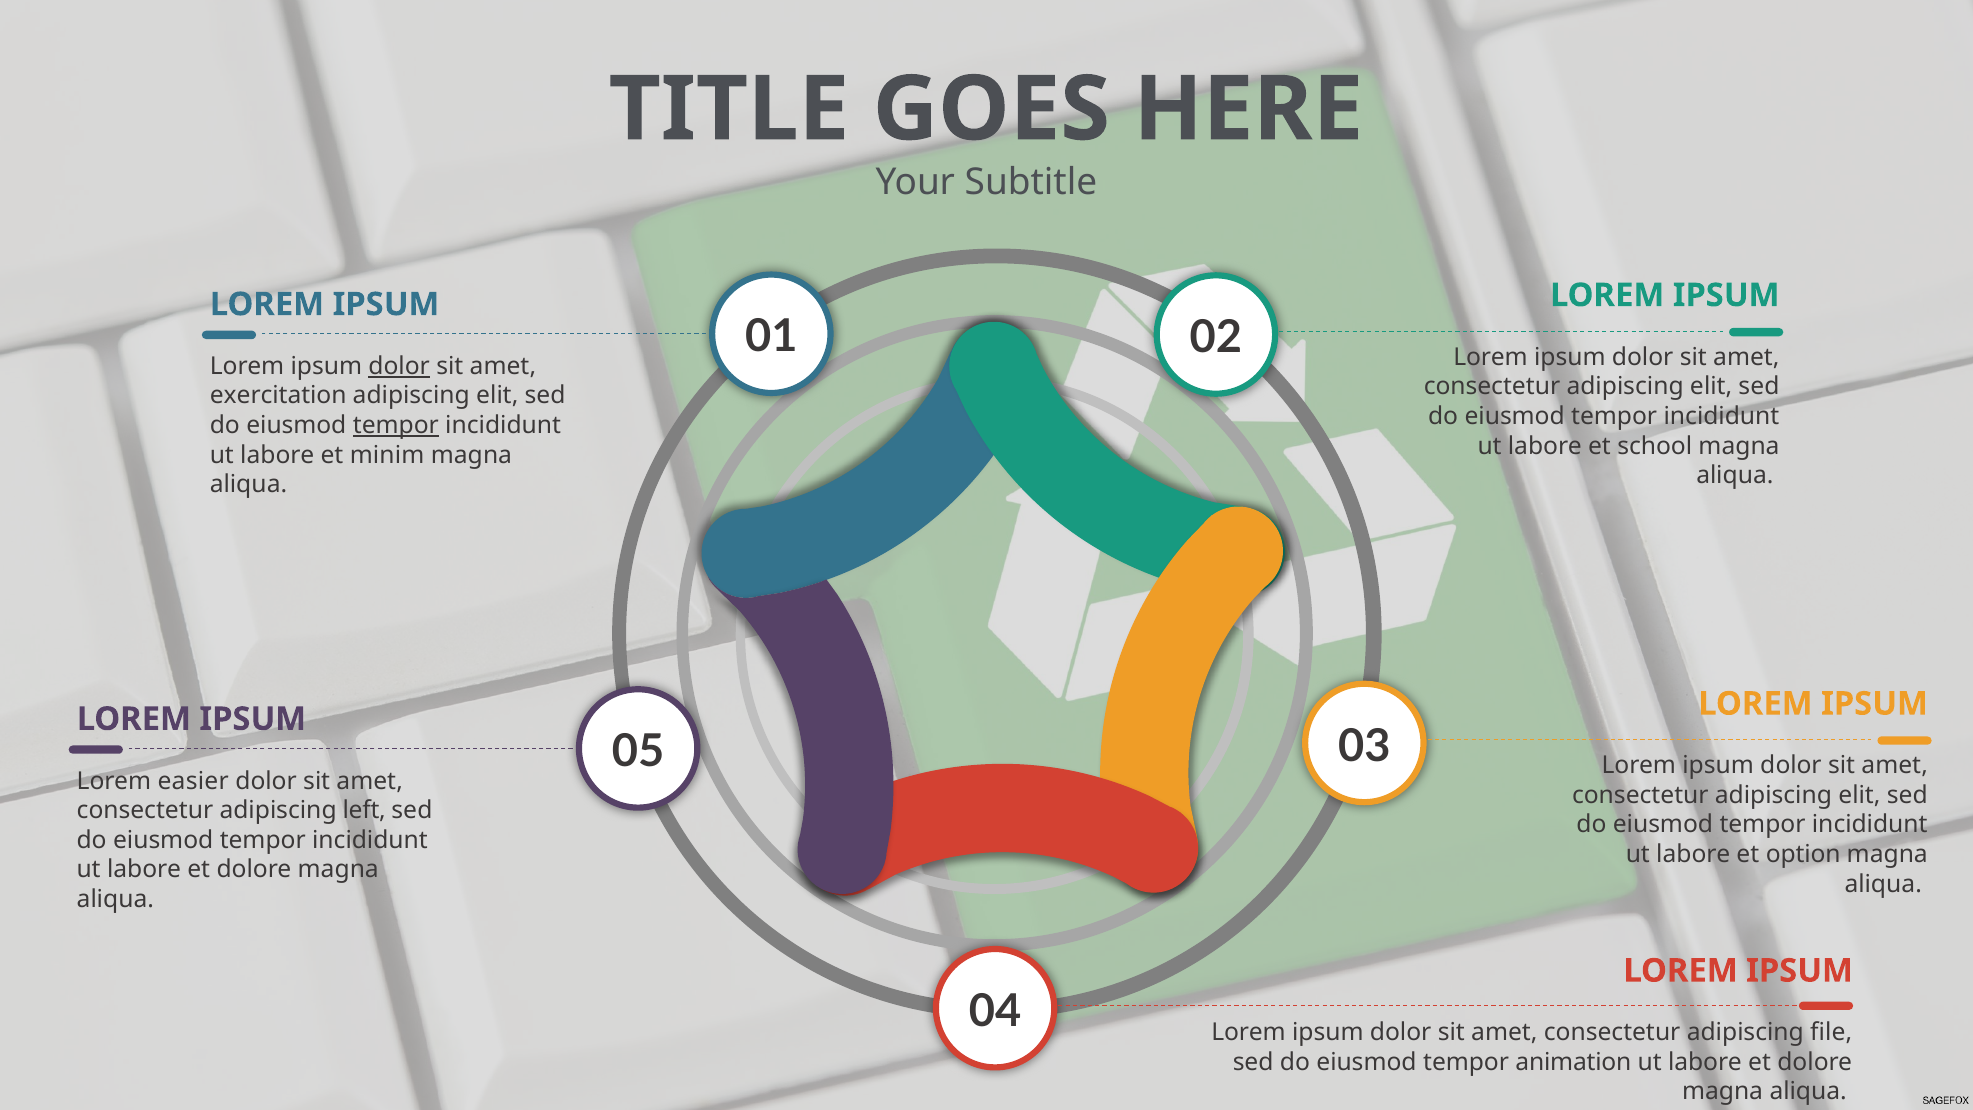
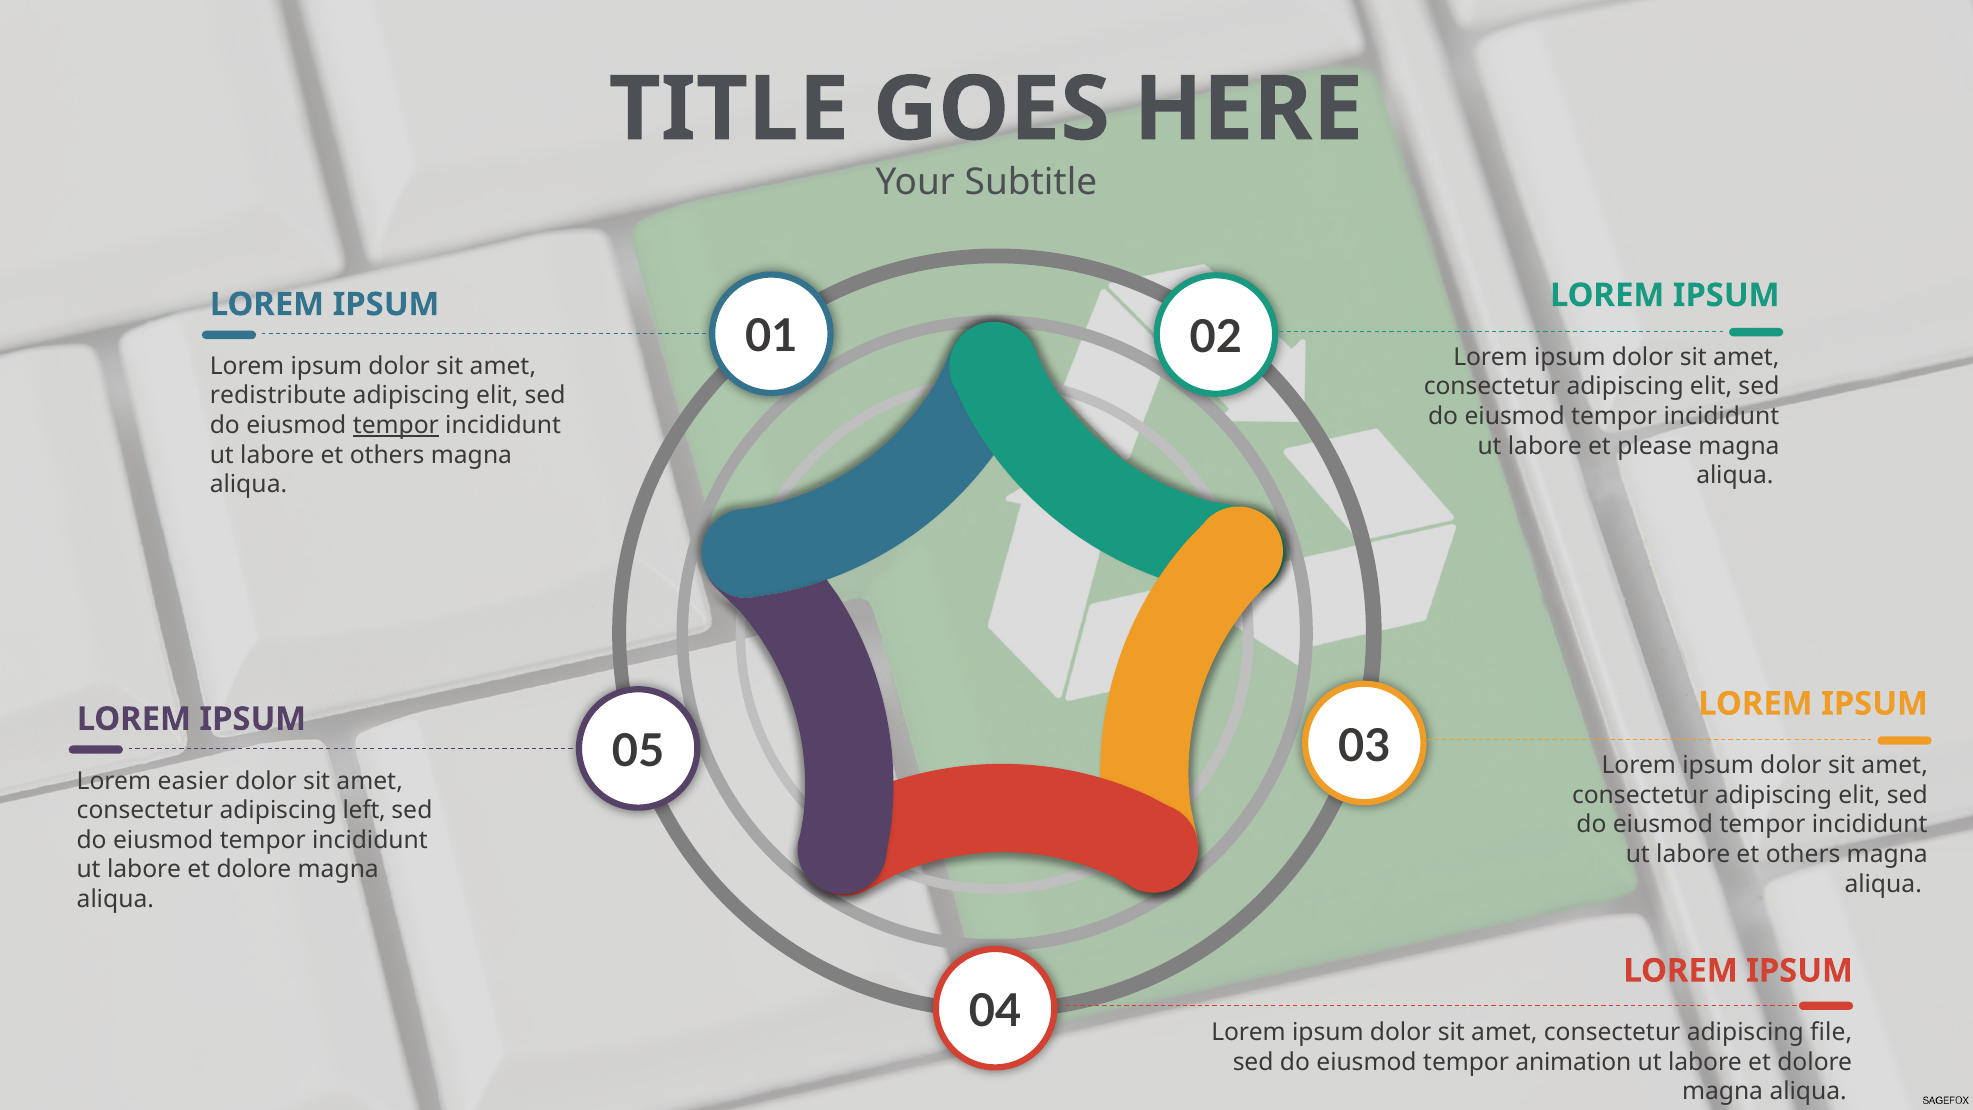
dolor underline: present -> none (399, 366)
exercitation: exercitation -> redistribute (278, 396)
school: school -> please (1655, 446)
minim: minim -> others (387, 455)
option: option -> others (1803, 854)
